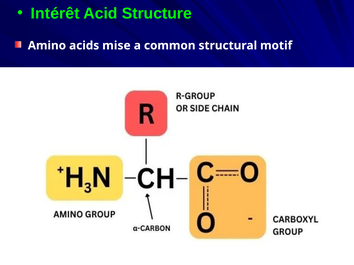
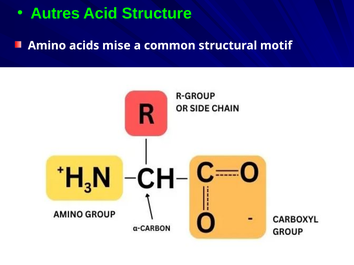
Intérêt: Intérêt -> Autres (55, 13)
